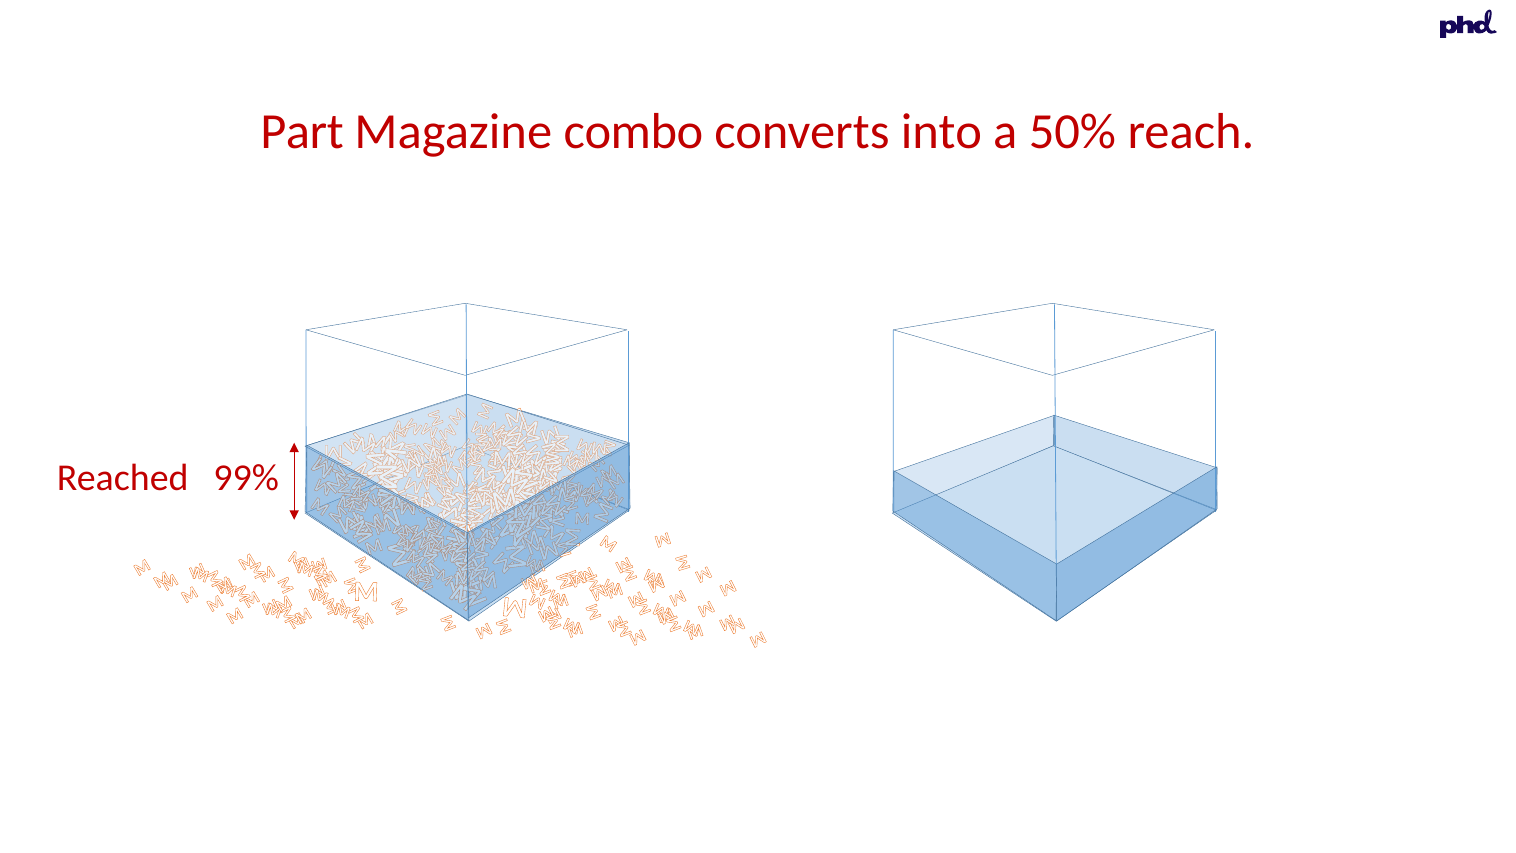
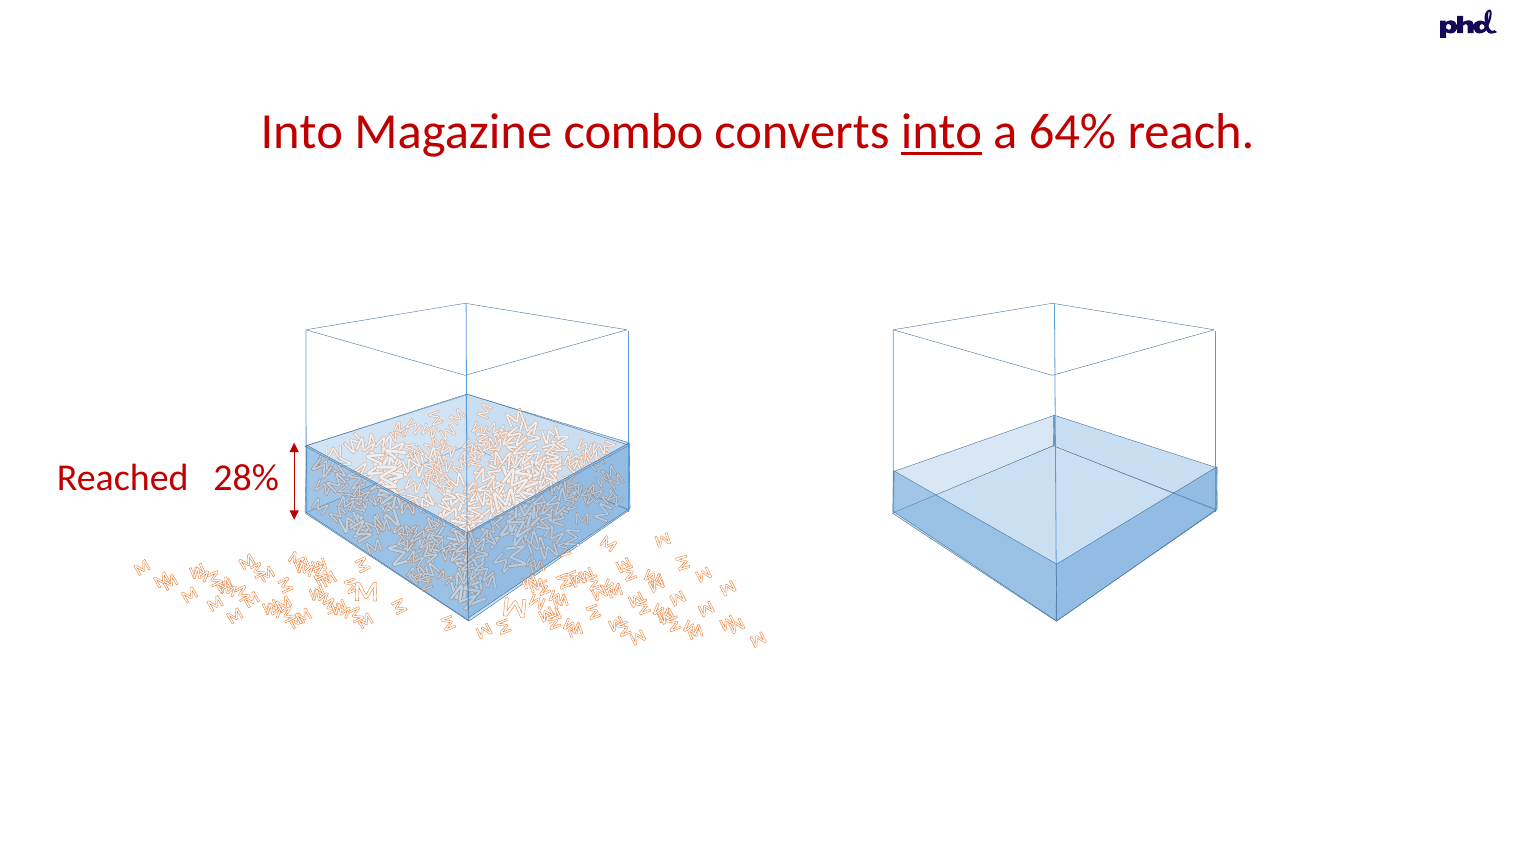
Part: Part -> Into (302, 131)
into underline: none -> present (941, 131)
50%: 50% -> 64% (1072, 131)
99%: 99% -> 28% (246, 478)
